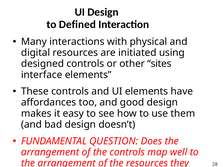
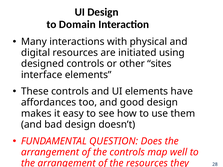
Defined: Defined -> Domain (77, 24)
